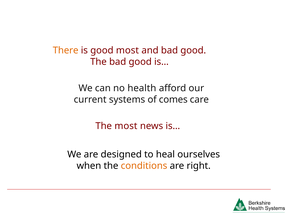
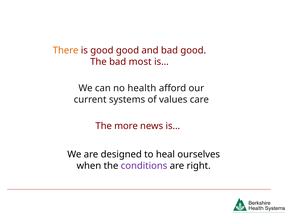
good most: most -> good (128, 51)
The bad good: good -> most (140, 62)
comes: comes -> values (173, 100)
The most: most -> more (126, 127)
conditions colour: orange -> purple (144, 166)
